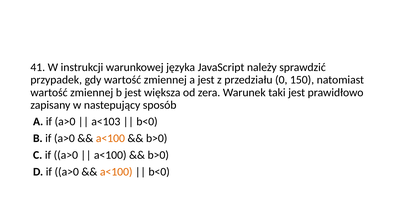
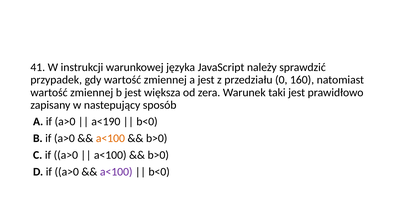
150: 150 -> 160 (302, 80)
a<103: a<103 -> a<190 (106, 122)
a<100 colour: orange -> purple (116, 172)
